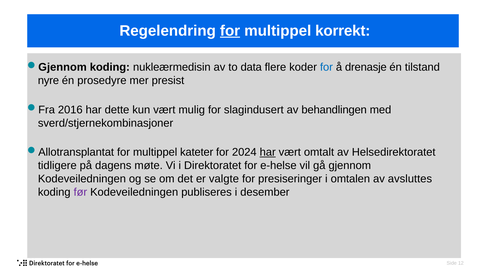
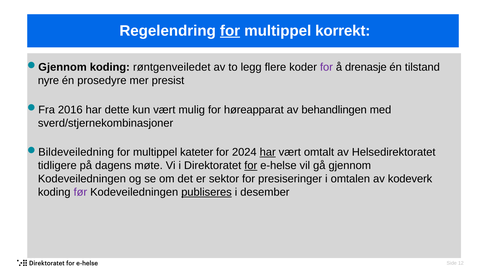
nukleærmedisin: nukleærmedisin -> røntgenveiledet (172, 67)
to data: data -> legg (251, 67)
for colour: blue -> purple (326, 67)
slagindusert: slagindusert -> høreapparat (254, 110)
Allotransplantat: Allotransplantat -> Bildeveiledning (76, 152)
for underline: none -> present (251, 165)
valgte: valgte -> sektor (224, 179)
avsluttes: avsluttes -> kodeverk (410, 179)
publiseres underline: none -> present (206, 192)
